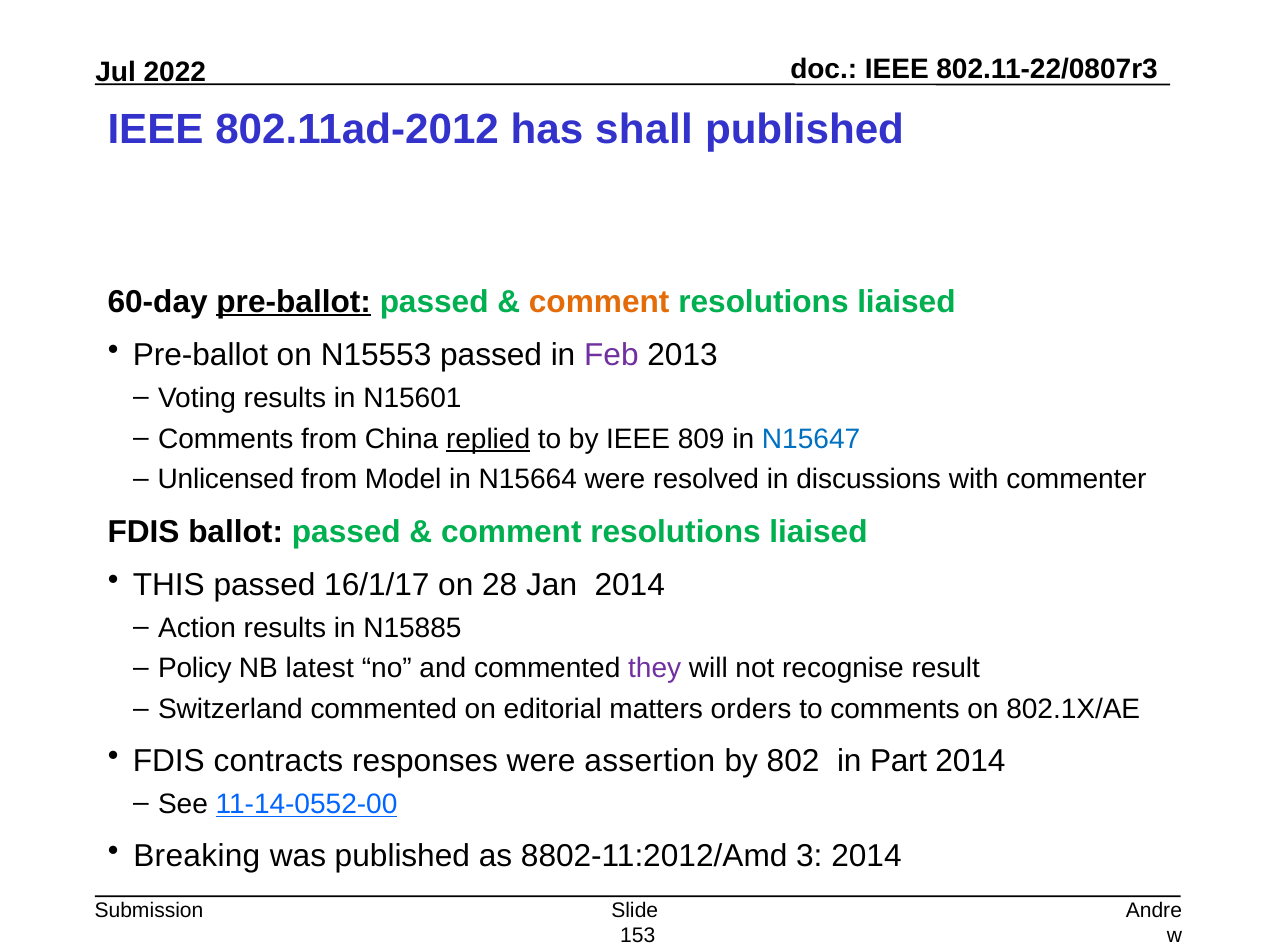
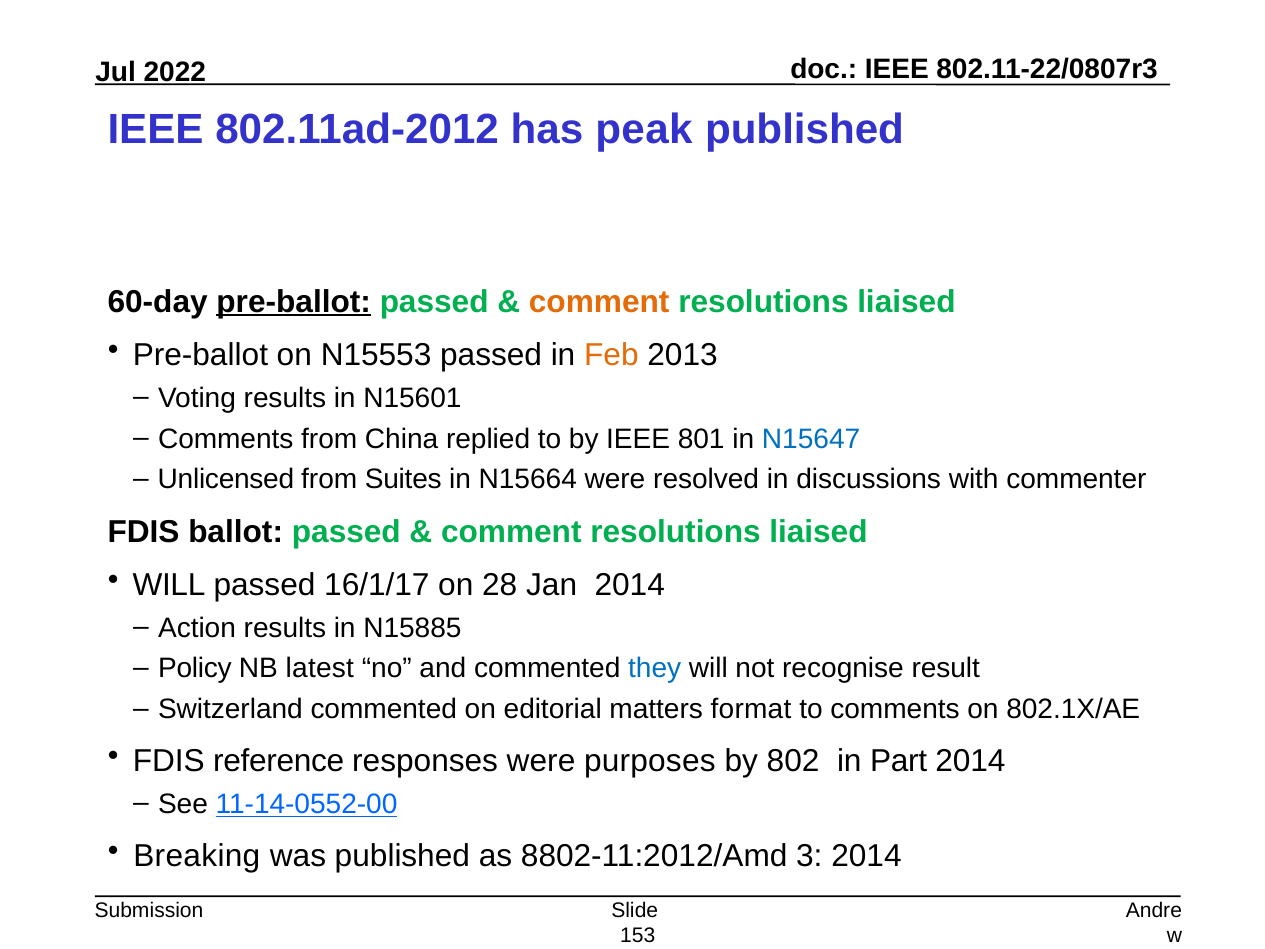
shall: shall -> peak (644, 130)
Feb colour: purple -> orange (611, 355)
replied underline: present -> none (488, 439)
809: 809 -> 801 (701, 439)
Model: Model -> Suites (403, 479)
THIS: THIS -> WILL (169, 585)
they colour: purple -> blue (655, 669)
orders: orders -> format (751, 709)
contracts: contracts -> reference (279, 761)
assertion: assertion -> purposes (650, 761)
